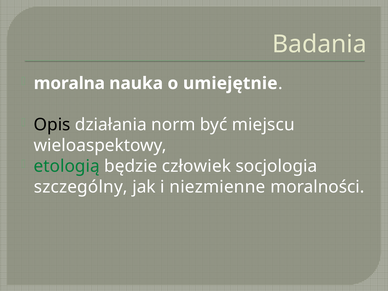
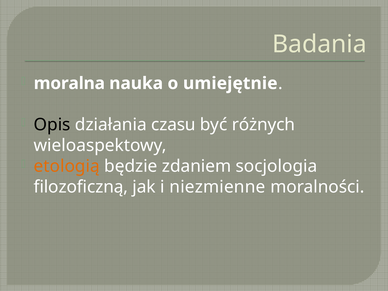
norm: norm -> czasu (173, 125)
miejscu: miejscu -> różnych (263, 125)
etologią colour: green -> orange (67, 166)
człowiek: człowiek -> zdaniem (197, 166)
szczególny: szczególny -> filozoficzną (81, 187)
